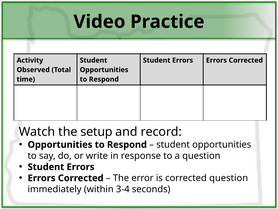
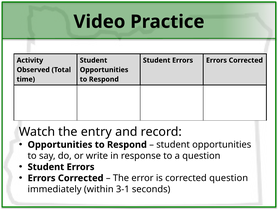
setup: setup -> entry (96, 132)
3-4: 3-4 -> 3-1 (123, 189)
